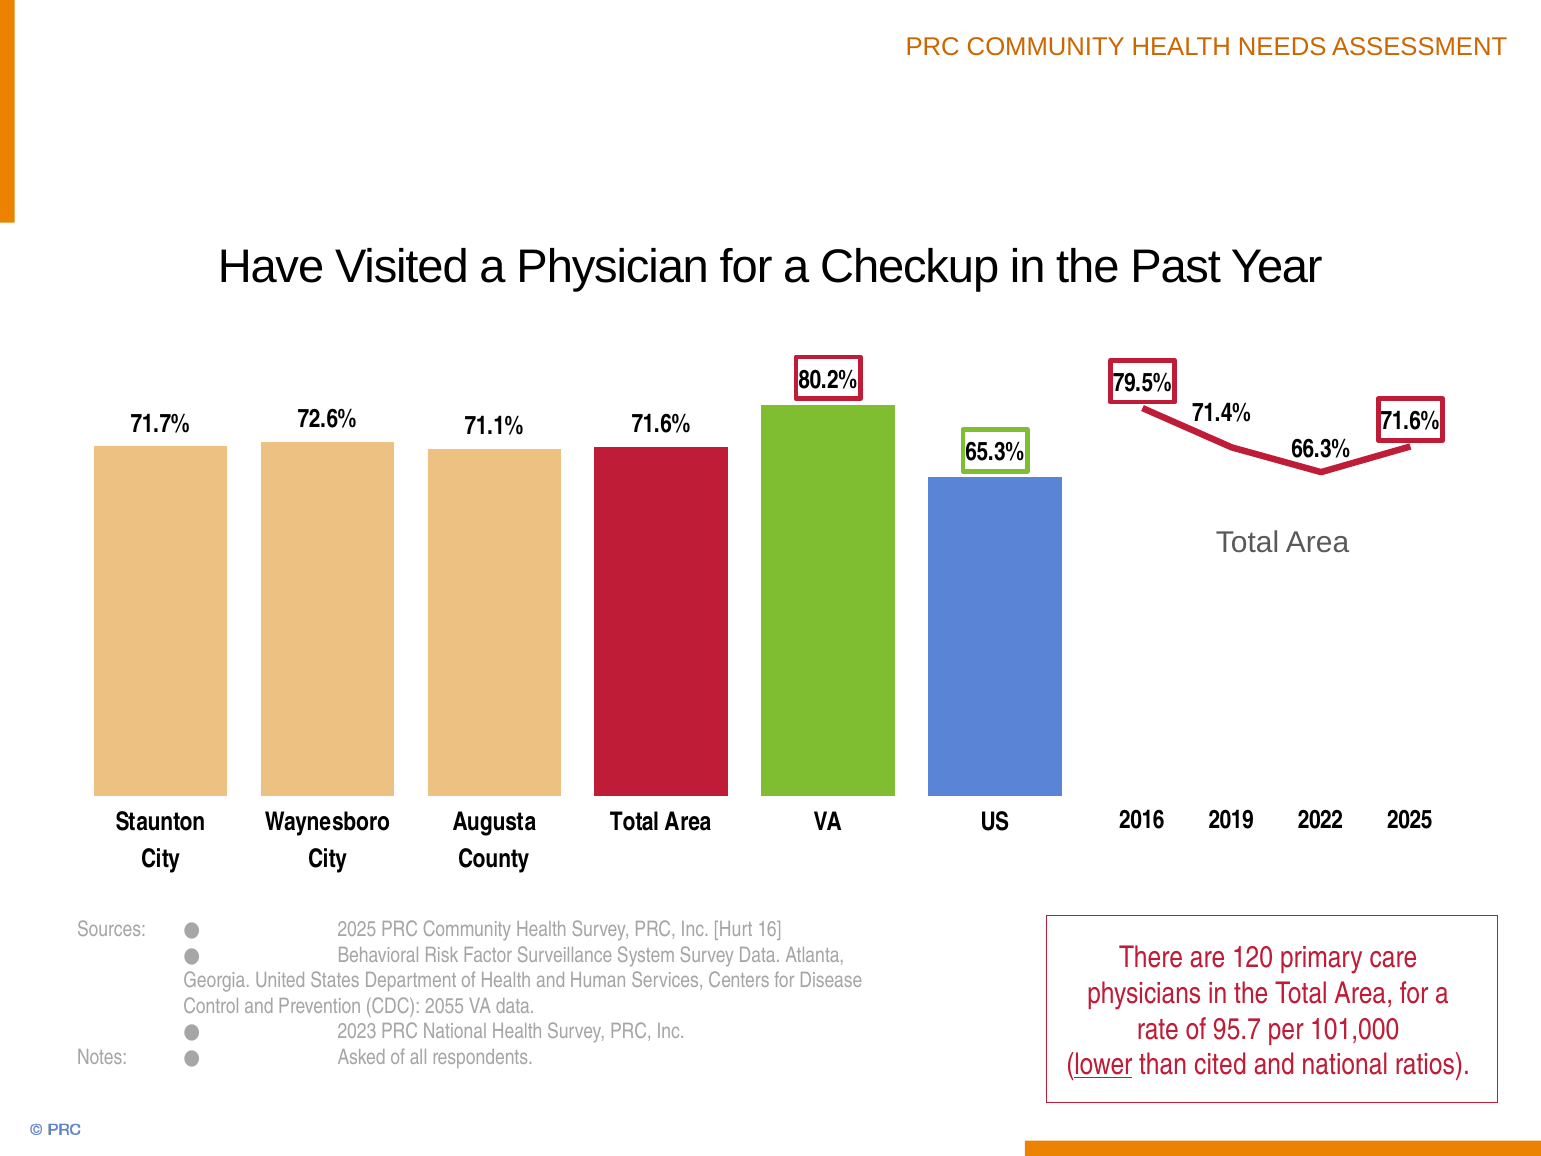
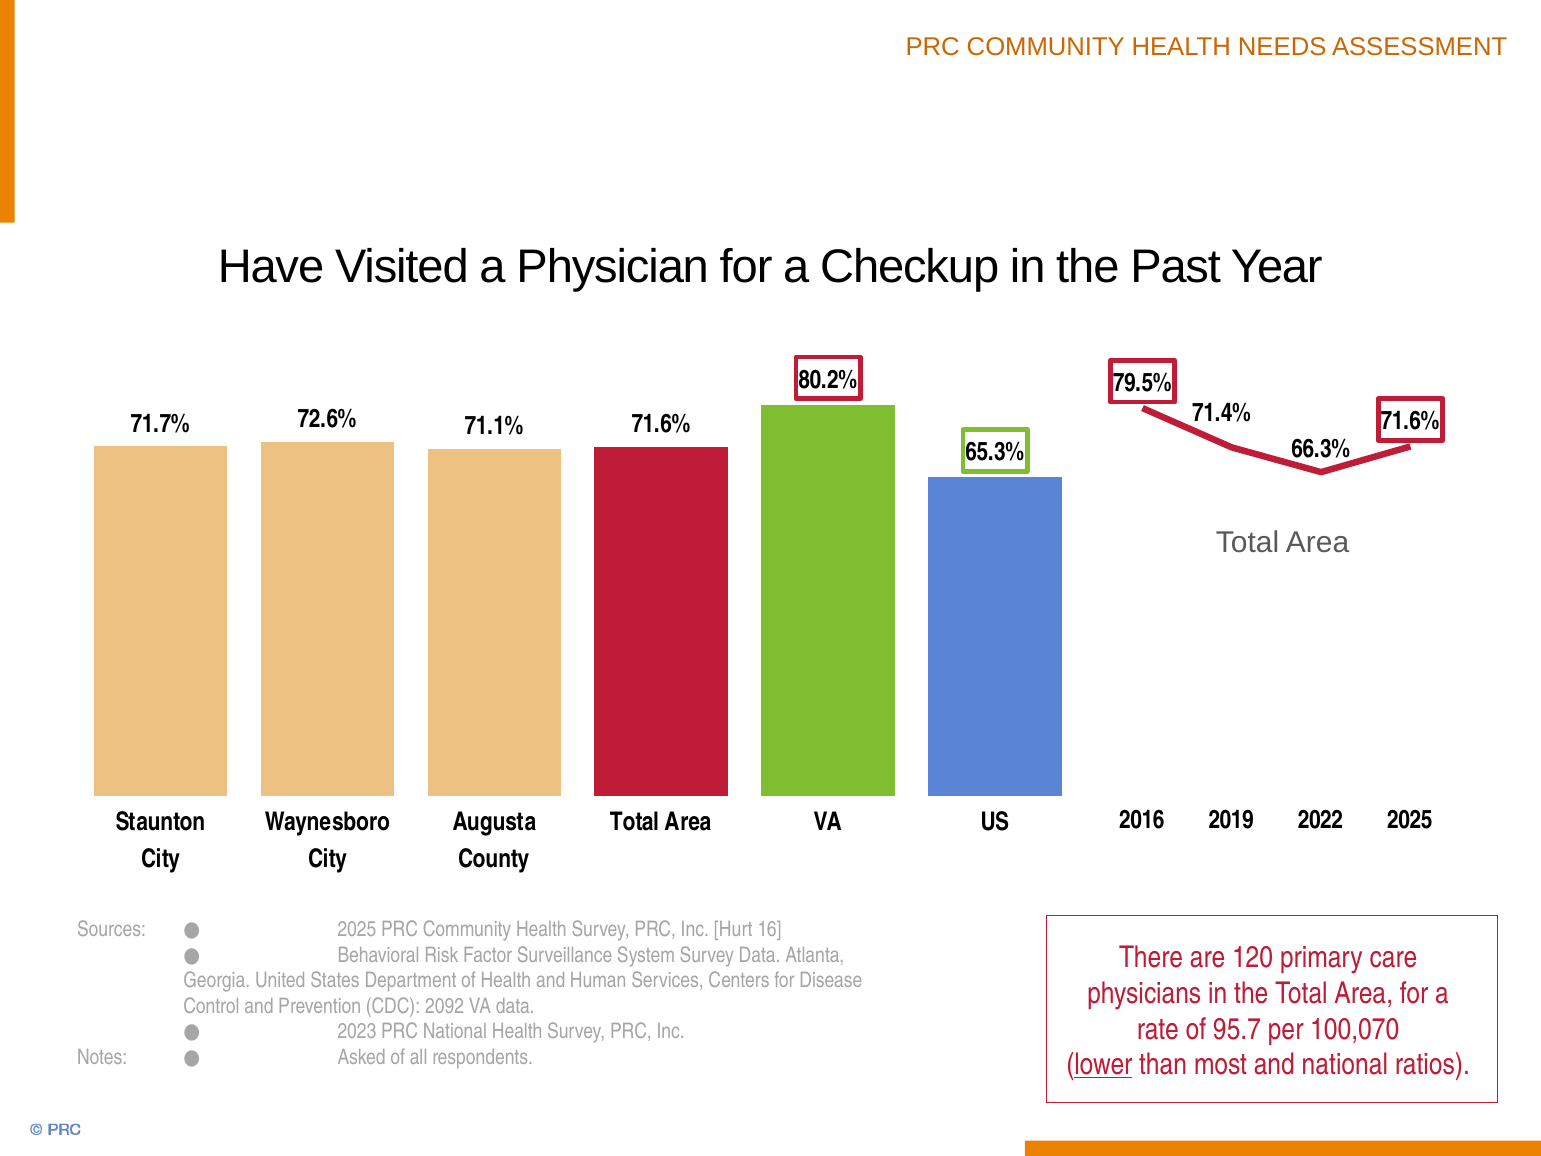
2055: 2055 -> 2092 (445, 1006)
101,000: 101,000 -> 100,070 (1355, 1029)
cited: cited -> most (1221, 1065)
